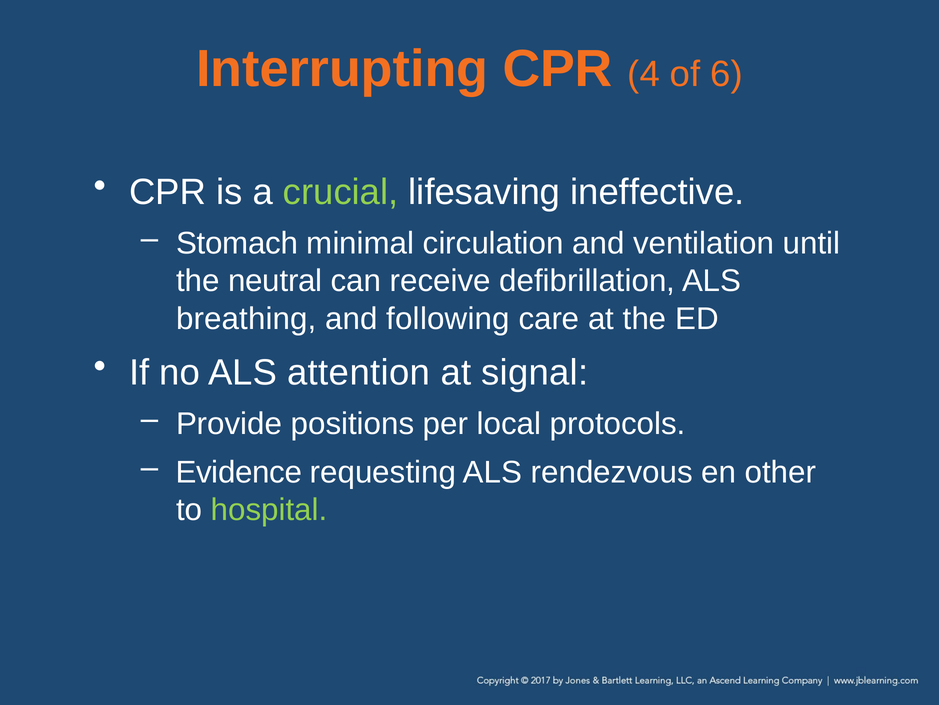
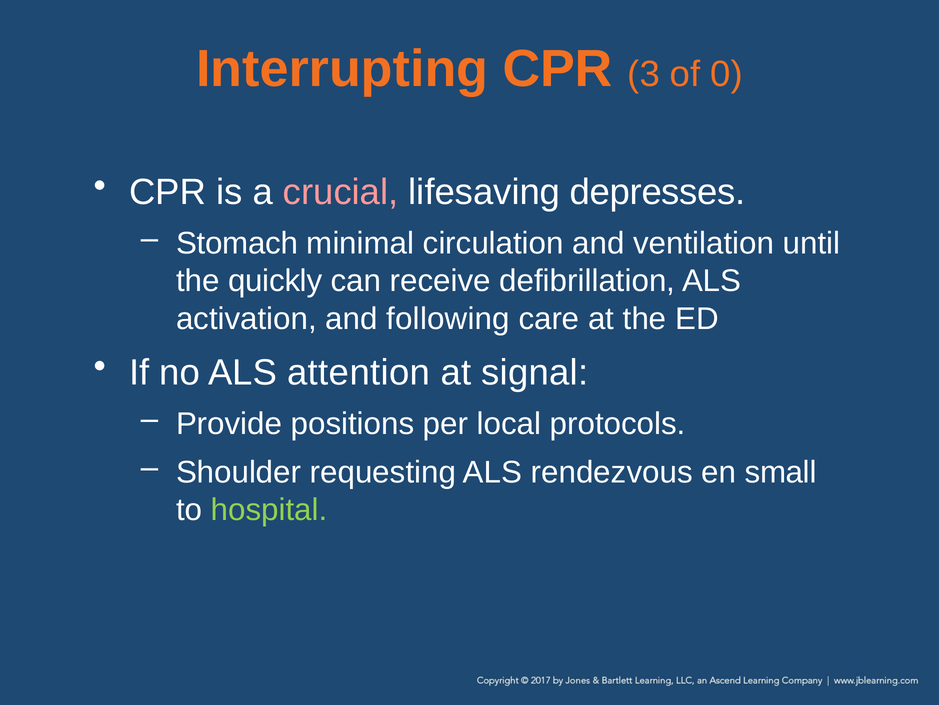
4: 4 -> 3 (644, 74)
6: 6 -> 0 (726, 74)
crucial colour: light green -> pink (341, 192)
ineffective: ineffective -> depresses (658, 192)
neutral: neutral -> quickly (275, 281)
breathing: breathing -> activation (246, 318)
Evidence: Evidence -> Shoulder (239, 472)
other: other -> small (781, 472)
